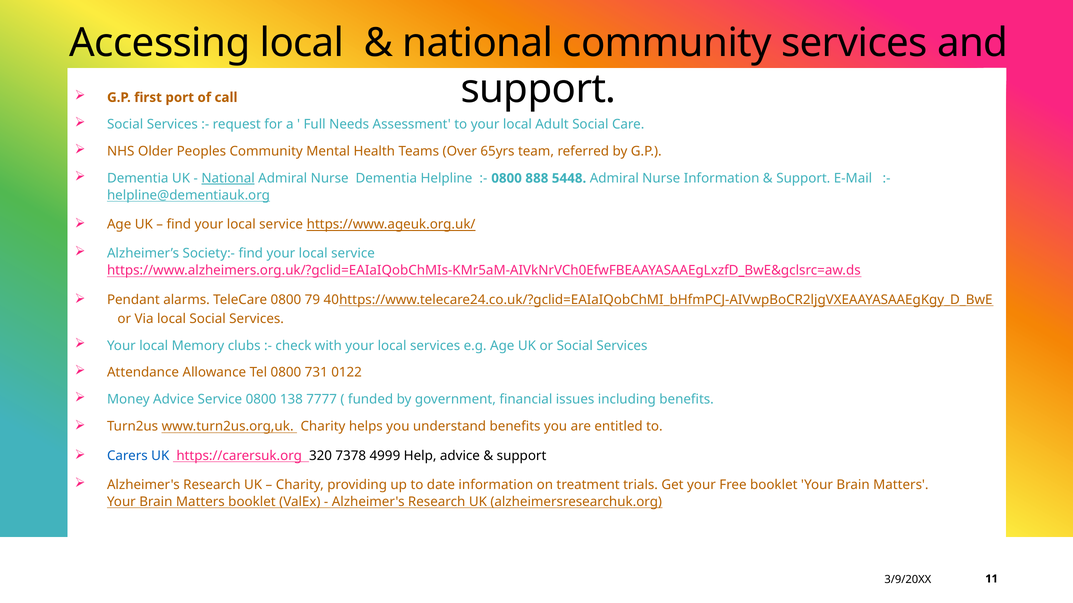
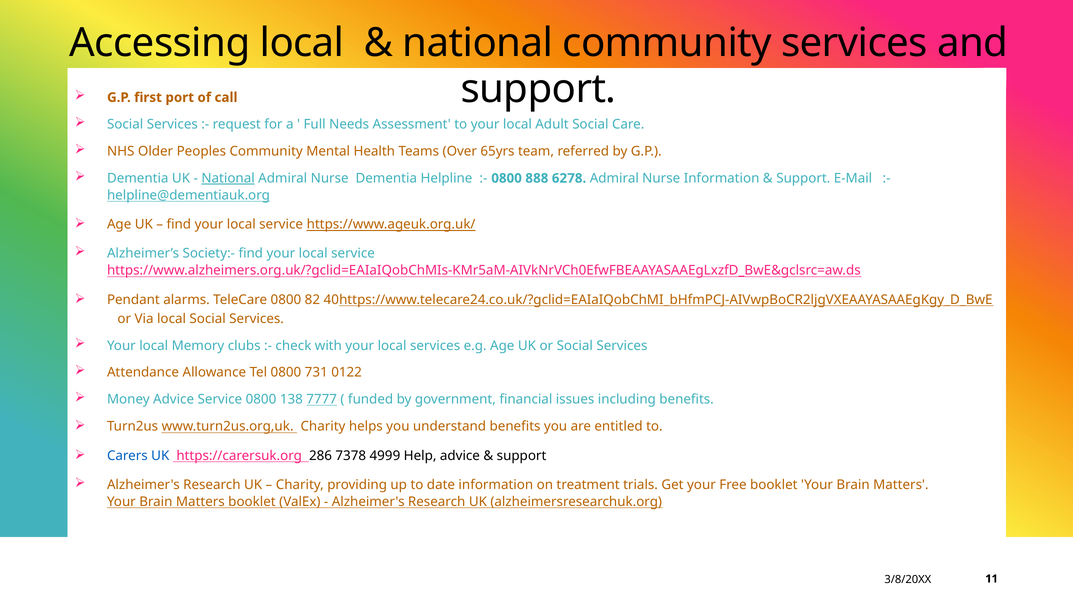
5448: 5448 -> 6278 (569, 178)
79: 79 -> 82 (312, 300)
7777 underline: none -> present (322, 400)
320: 320 -> 286 (321, 456)
3/9/20XX: 3/9/20XX -> 3/8/20XX (908, 580)
